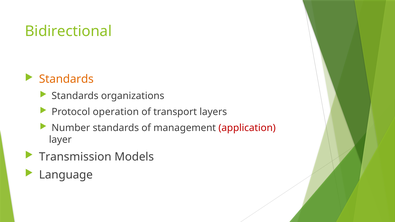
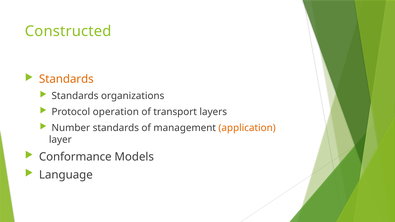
Bidirectional: Bidirectional -> Constructed (68, 31)
application colour: red -> orange (247, 128)
Transmission: Transmission -> Conformance (75, 157)
